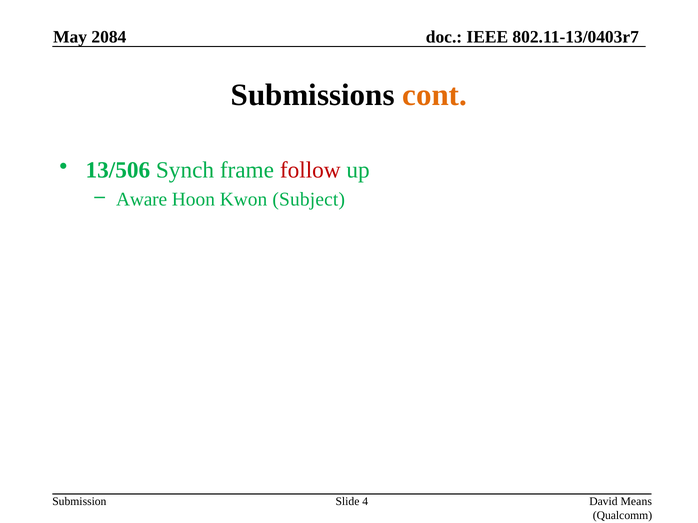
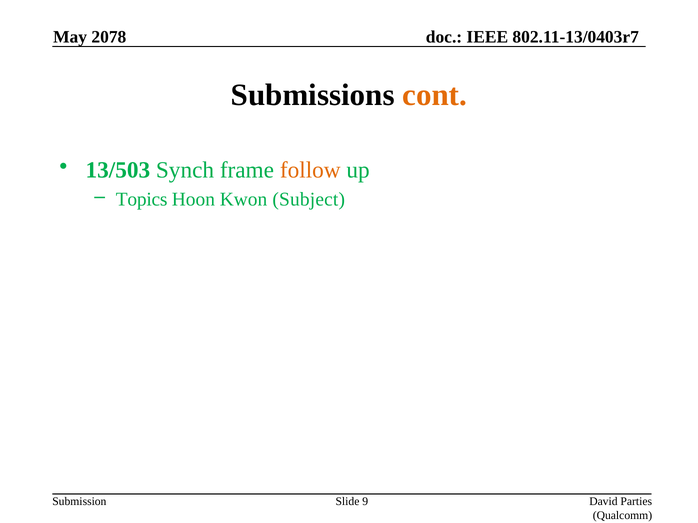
2084: 2084 -> 2078 (109, 37)
13/506: 13/506 -> 13/503 (118, 170)
follow colour: red -> orange (310, 170)
Aware: Aware -> Topics (142, 200)
4: 4 -> 9 (365, 502)
Means: Means -> Parties (636, 502)
